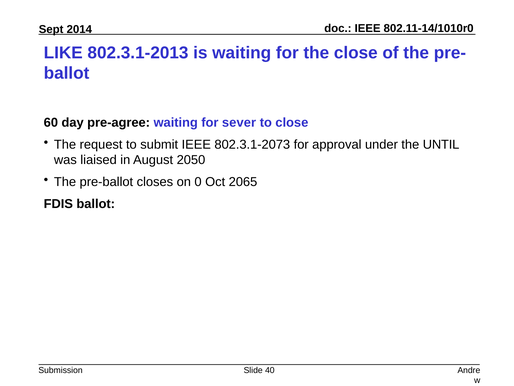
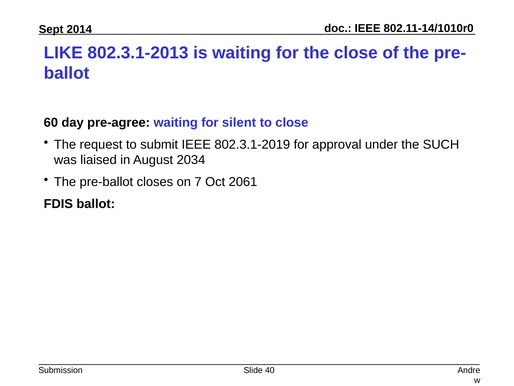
sever: sever -> silent (239, 123)
802.3.1-2073: 802.3.1-2073 -> 802.3.1-2019 (252, 144)
UNTIL: UNTIL -> SUCH (441, 144)
2050: 2050 -> 2034 (191, 160)
0: 0 -> 7 (198, 182)
2065: 2065 -> 2061 (243, 182)
